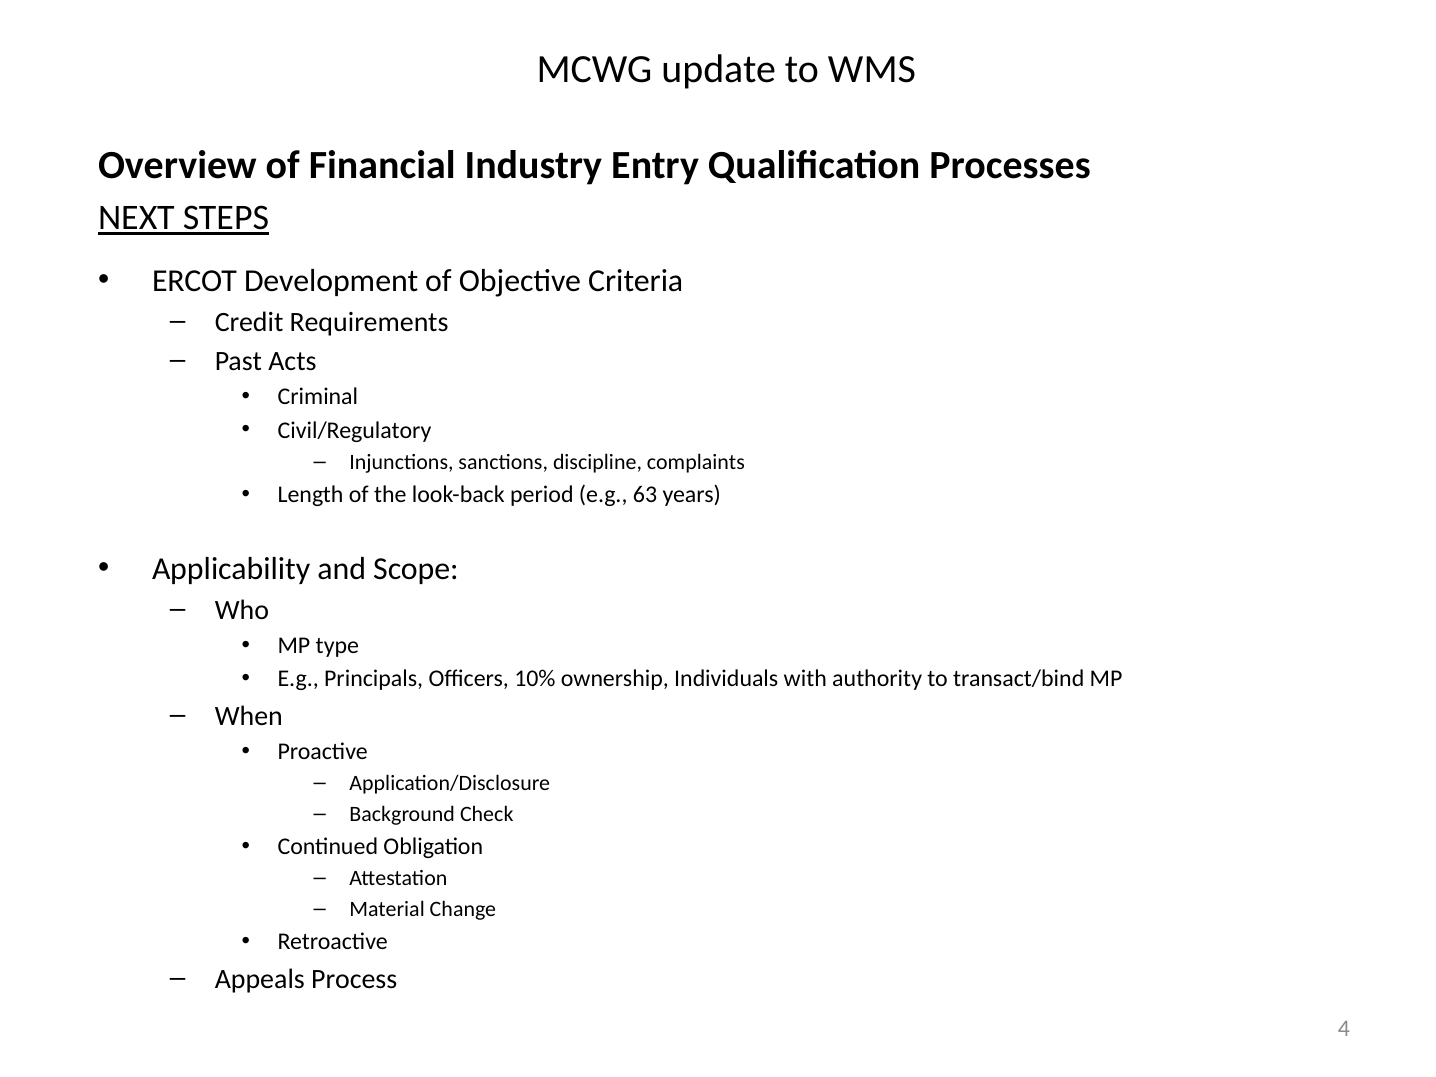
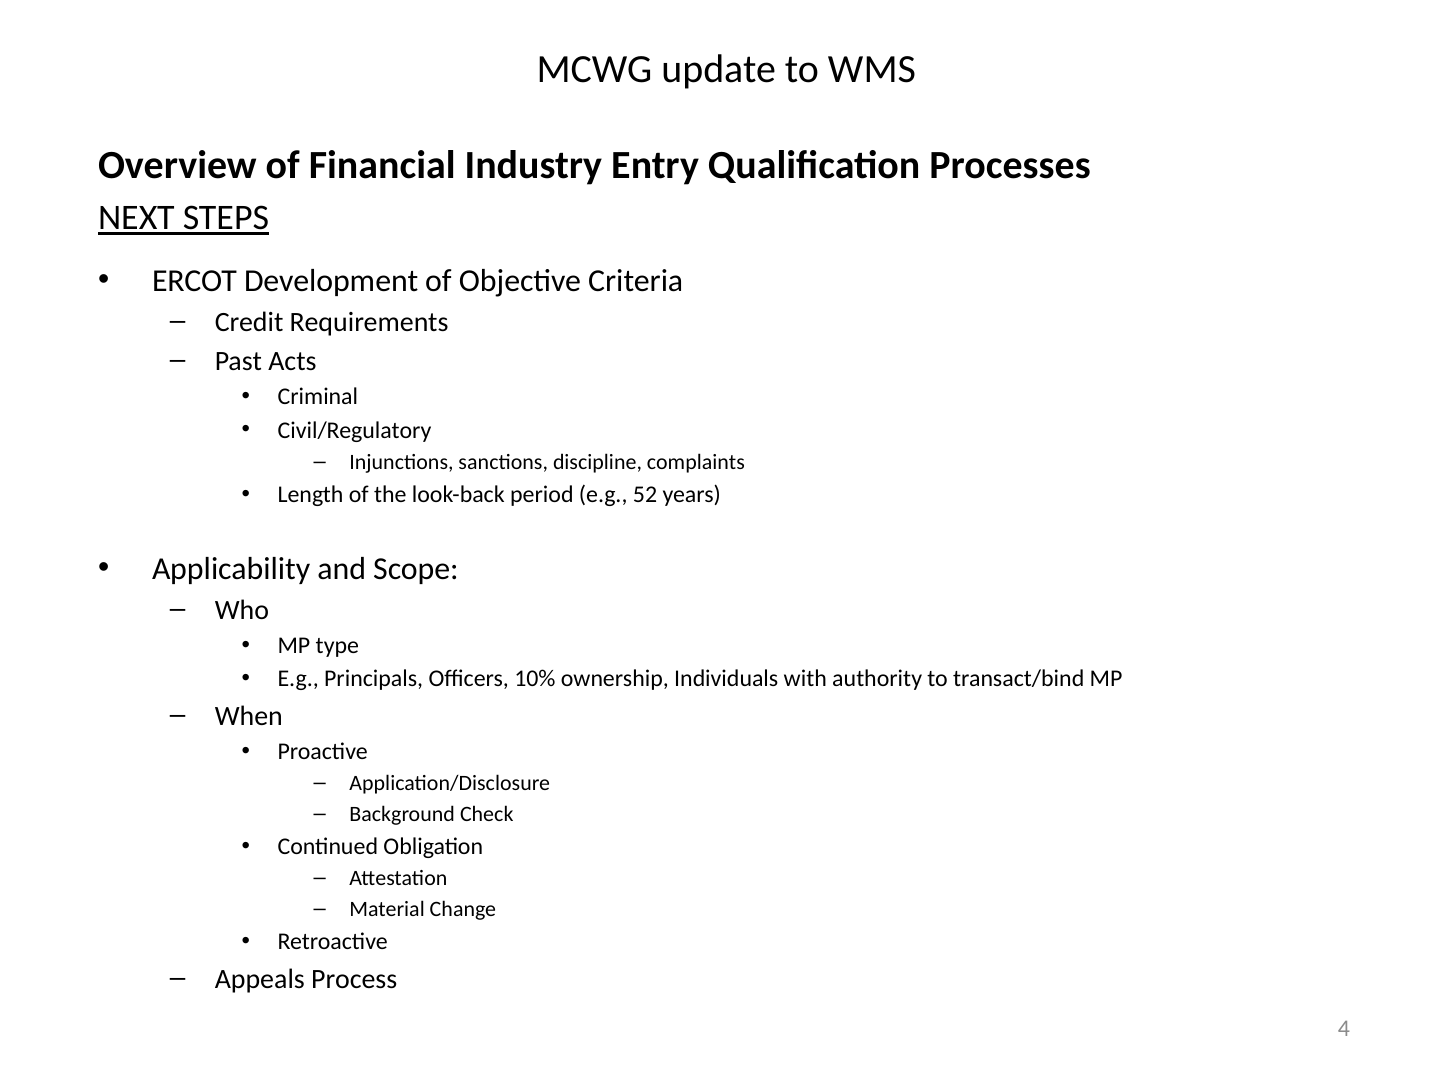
63: 63 -> 52 (645, 495)
